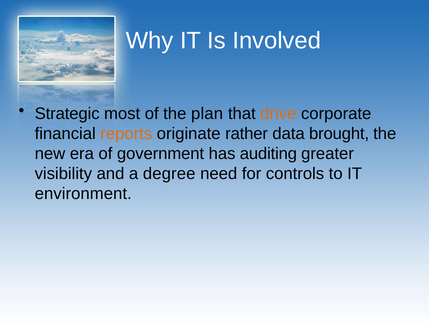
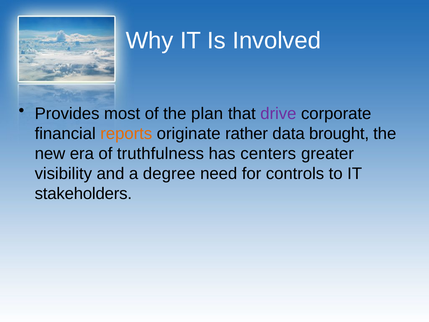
Strategic: Strategic -> Provides (67, 113)
drive colour: orange -> purple (278, 113)
government: government -> truthfulness (160, 153)
auditing: auditing -> centers (268, 153)
environment: environment -> stakeholders (83, 194)
